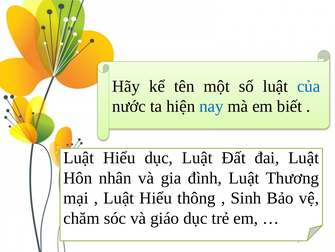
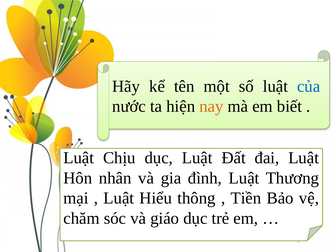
nay colour: blue -> orange (211, 106)
Hiểu: Hiểu -> Chịu (119, 157)
Sinh: Sinh -> Tiền (246, 198)
